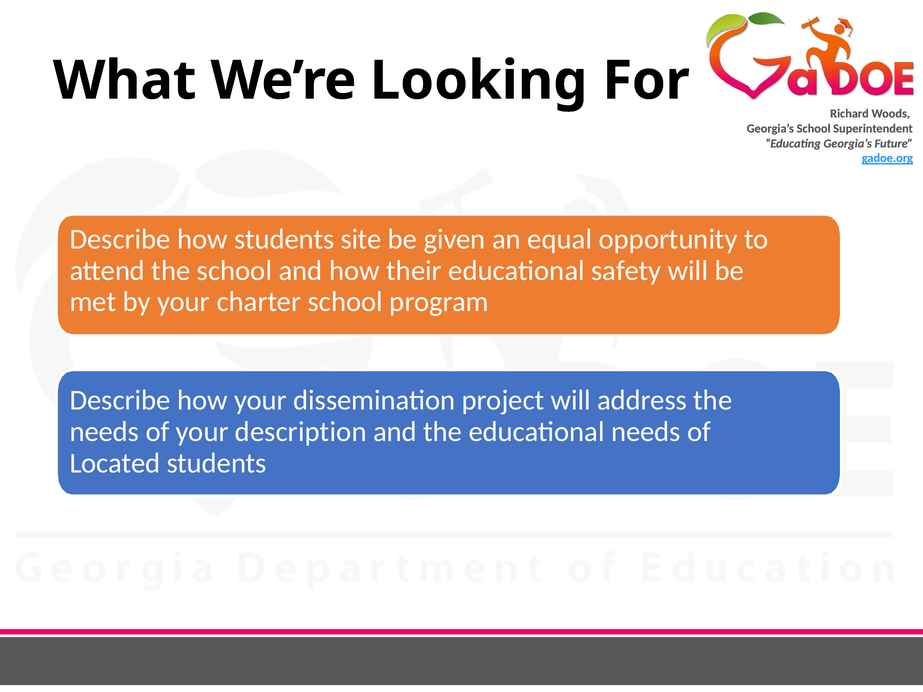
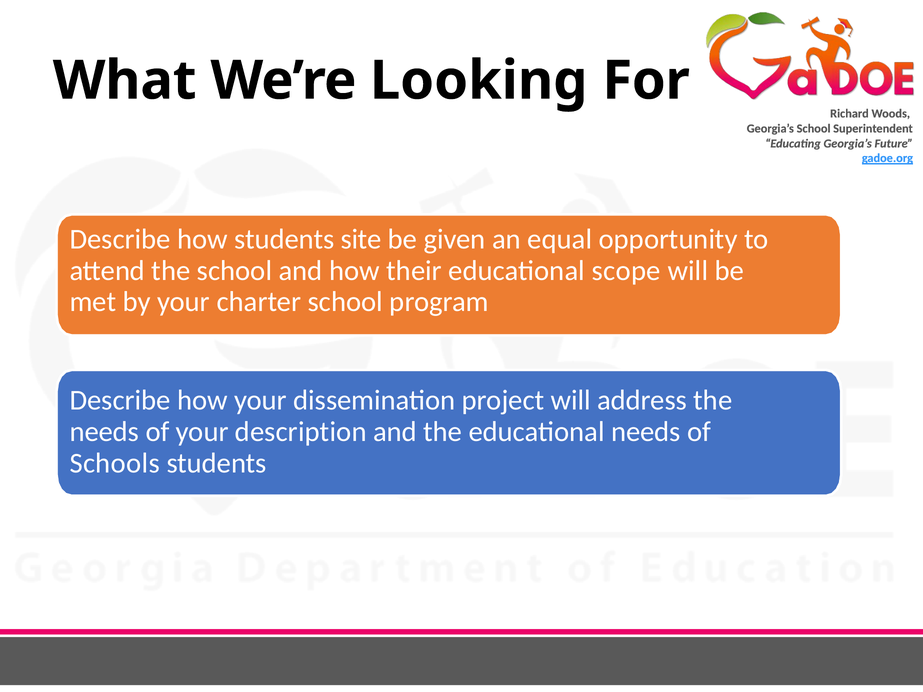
safety: safety -> scope (626, 271)
Located: Located -> Schools (115, 463)
